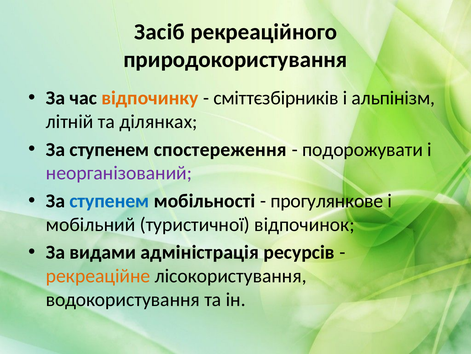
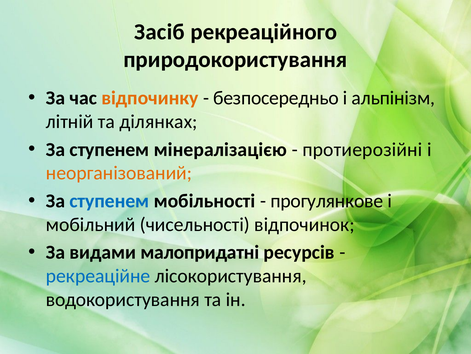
сміттєзбірників: сміттєзбірників -> безпосередньо (276, 98)
спостереження: спостереження -> мінералізацією (220, 149)
подорожувати: подорожувати -> протиерозійні (362, 149)
неорганізований colour: purple -> orange (119, 173)
туристичної: туристичної -> чисельності (195, 224)
адміністрація: адміністрація -> малопридатні (200, 252)
рекреаційне colour: orange -> blue (98, 275)
